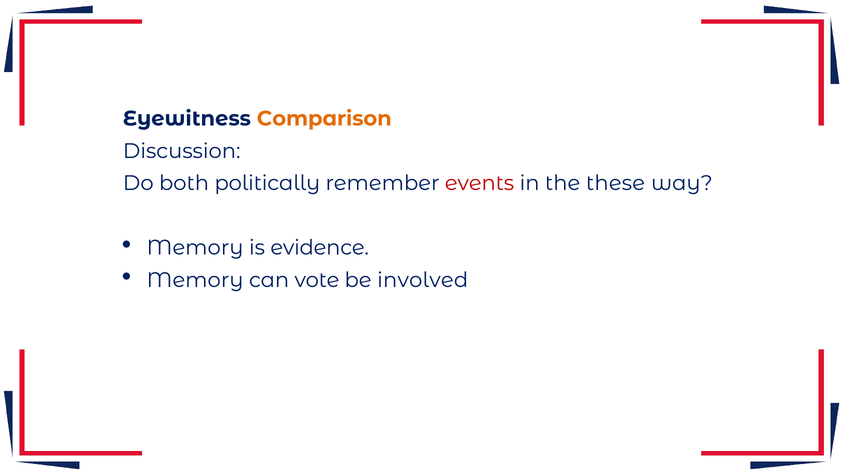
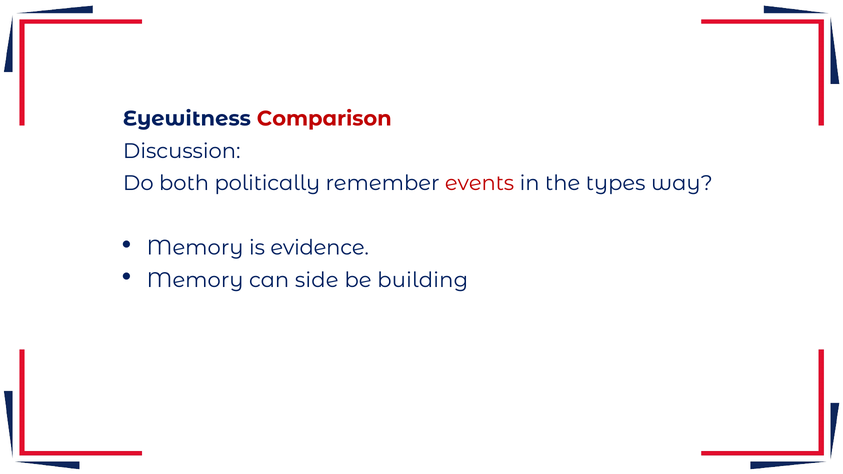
Comparison colour: orange -> red (324, 119)
these: these -> types (616, 184)
vote: vote -> side (317, 280)
involved: involved -> building (423, 280)
